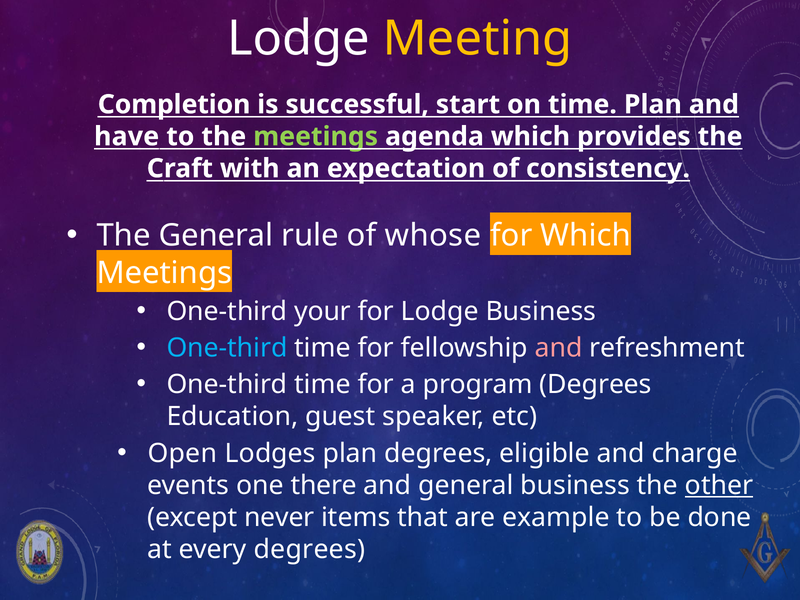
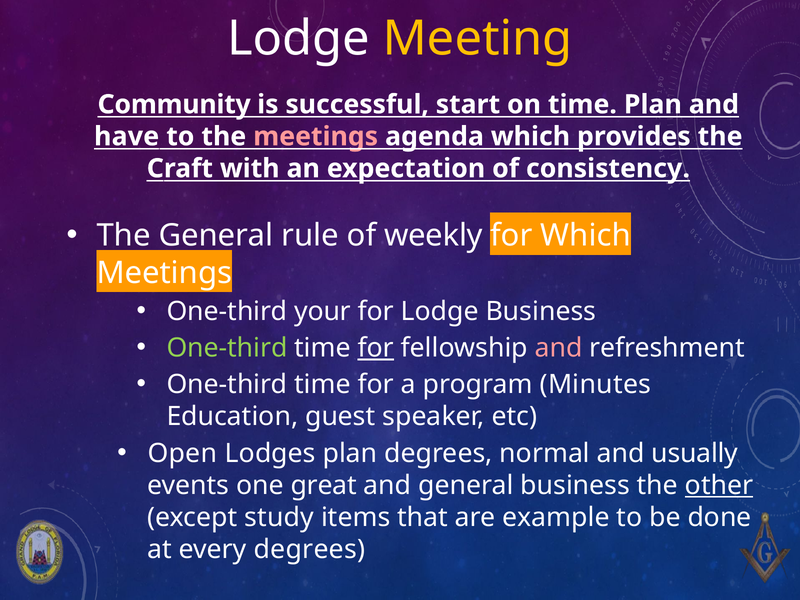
Completion: Completion -> Community (174, 104)
meetings colour: light green -> pink (316, 136)
whose: whose -> weekly (433, 235)
One-third colour: light blue -> light green (227, 348)
for underline: none -> present (376, 348)
program Degrees: Degrees -> Minutes (595, 385)
eligible: eligible -> normal (545, 453)
charge: charge -> usually (695, 453)
there: there -> great (324, 485)
never: never -> study (279, 517)
